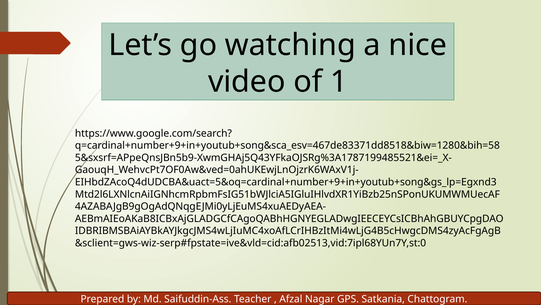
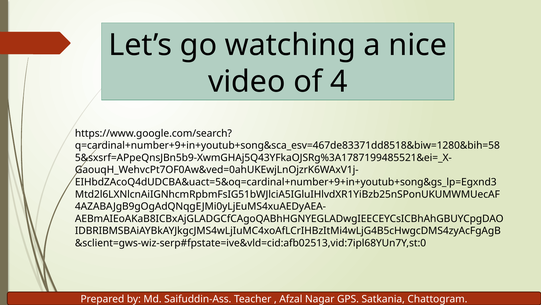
1: 1 -> 4 (339, 82)
